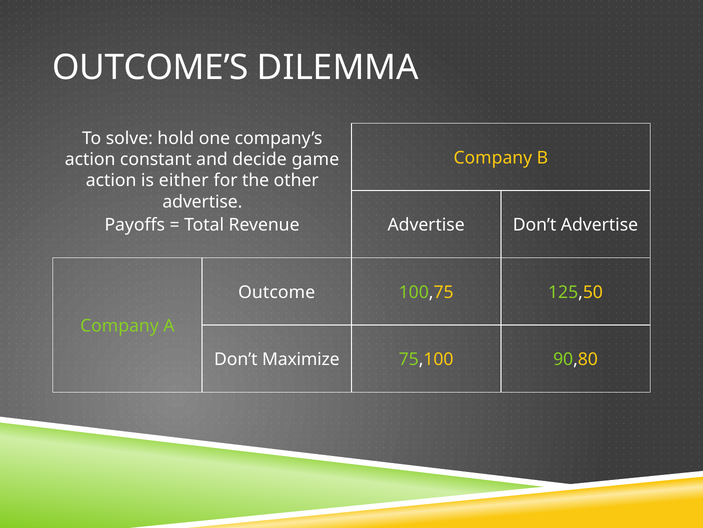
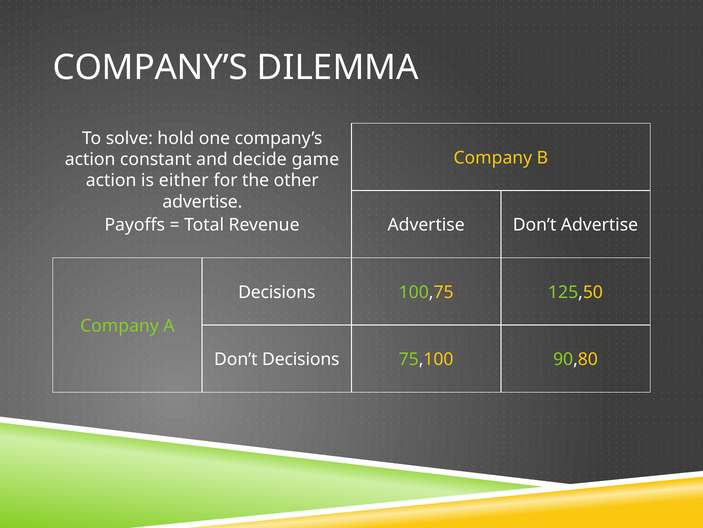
OUTCOME’S: OUTCOME’S -> COMPANY’S (150, 68)
Outcome: Outcome -> Decisions (277, 292)
Don’t Maximize: Maximize -> Decisions (301, 359)
